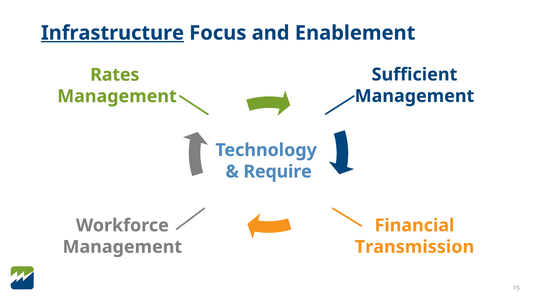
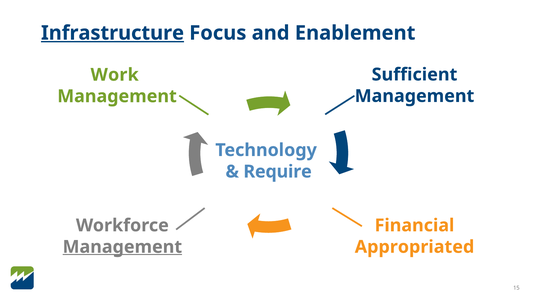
Rates: Rates -> Work (115, 75)
Management underline: none -> present (122, 247)
Transmission: Transmission -> Appropriated (415, 247)
